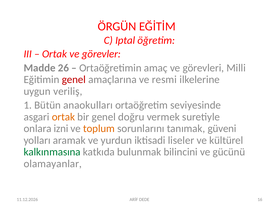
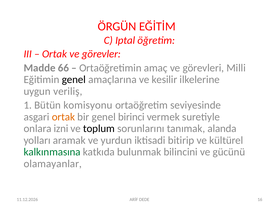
26: 26 -> 66 (63, 68)
genel colour: red -> black (74, 80)
resmi: resmi -> kesilir (164, 80)
anaokulları: anaokulları -> komisyonu (88, 105)
doğru: doğru -> birinci (131, 117)
toplum colour: orange -> black (99, 129)
güveni: güveni -> alanda (222, 129)
liseler: liseler -> bitirip (181, 140)
